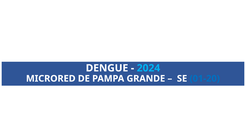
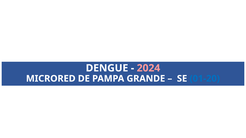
2024 colour: light blue -> pink (148, 68)
